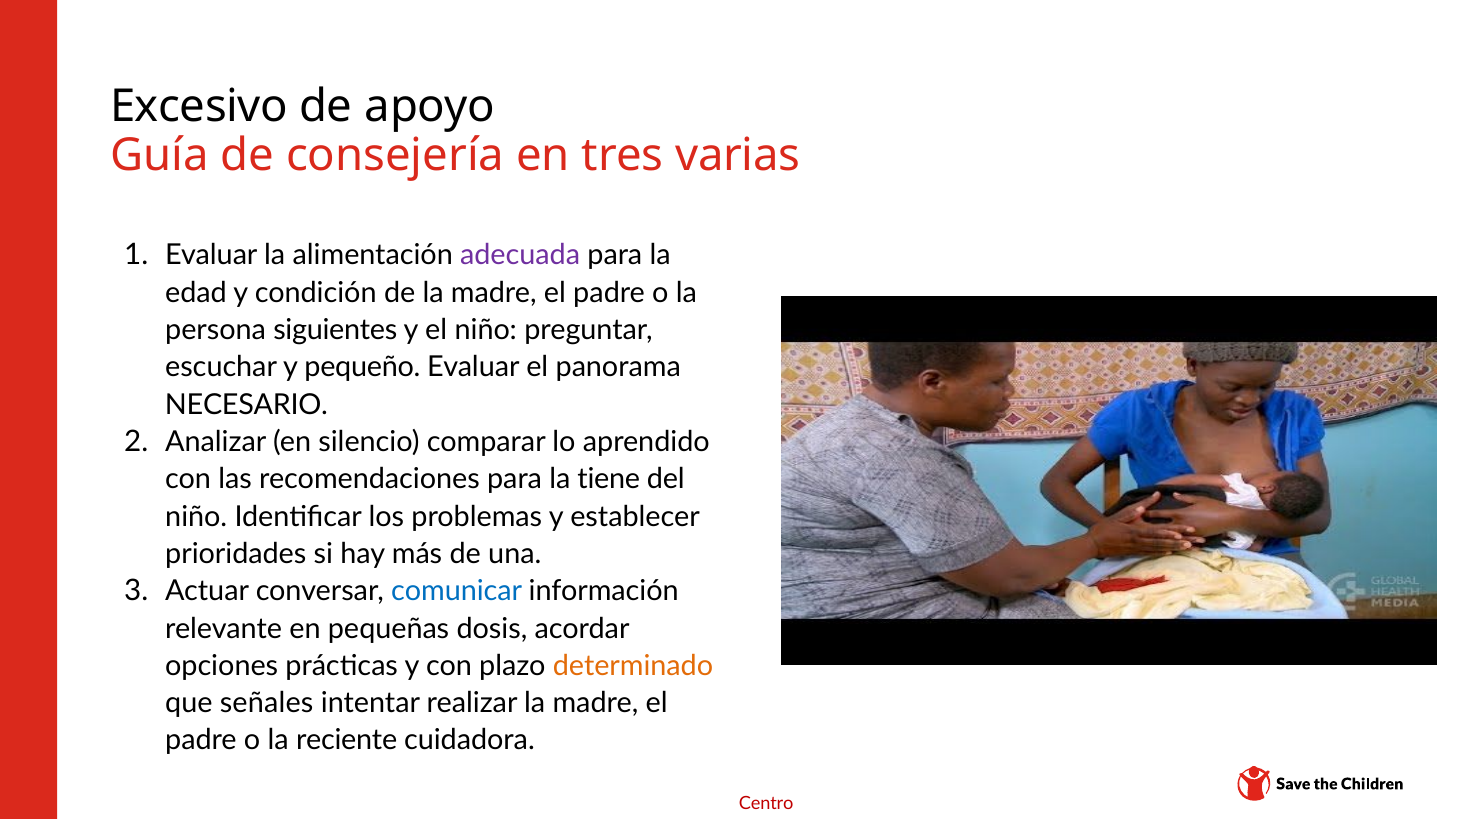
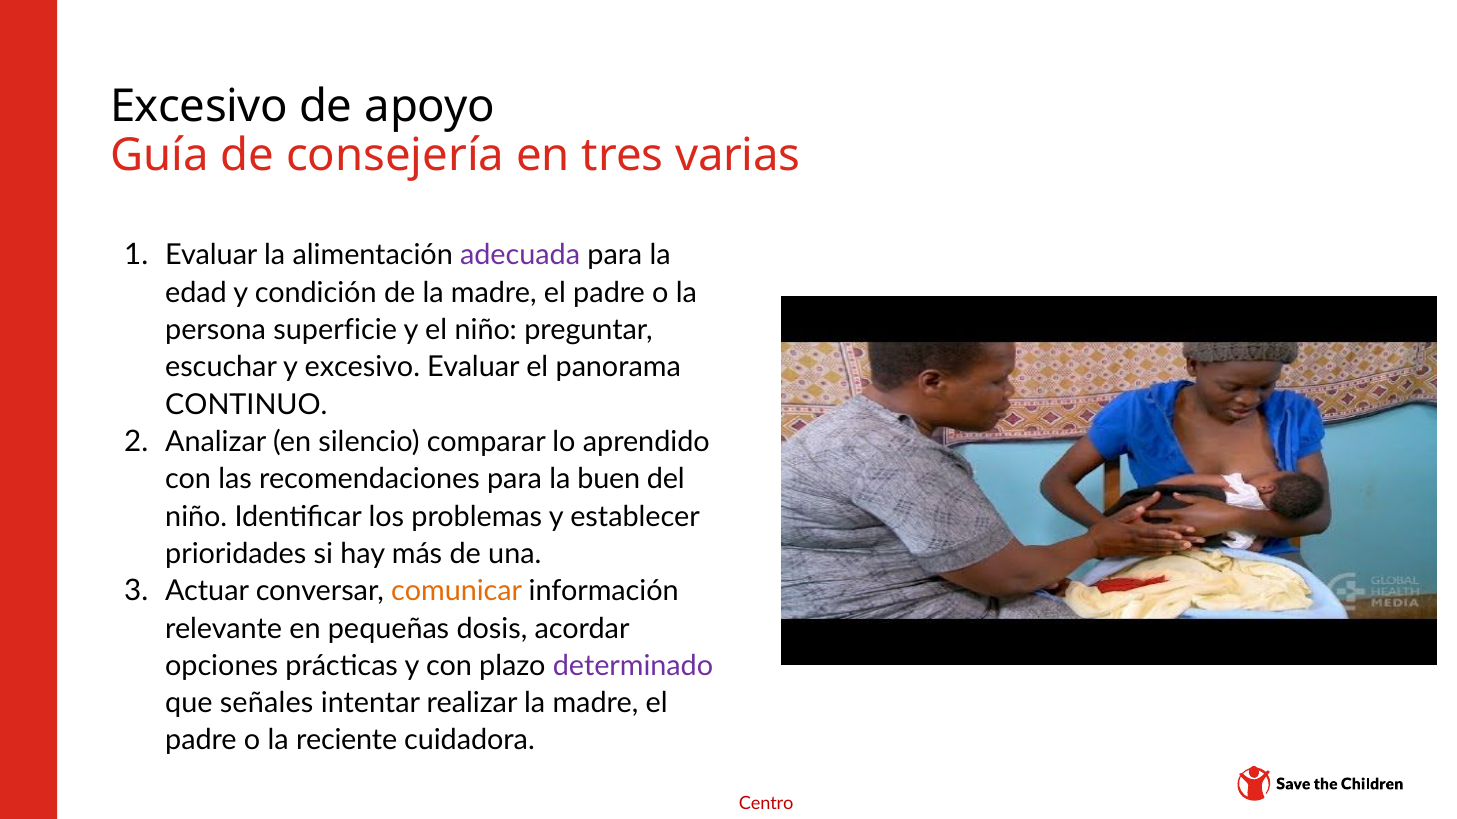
siguientes: siguientes -> superficie (335, 330)
y pequeño: pequeño -> excesivo (362, 368)
NECESARIO: NECESARIO -> CONTINUO (246, 405)
tiene: tiene -> buen (609, 480)
comunicar colour: blue -> orange (457, 592)
determinado colour: orange -> purple (633, 666)
